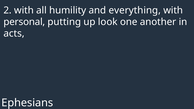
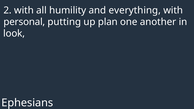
look: look -> plan (108, 22)
acts: acts -> look (14, 34)
